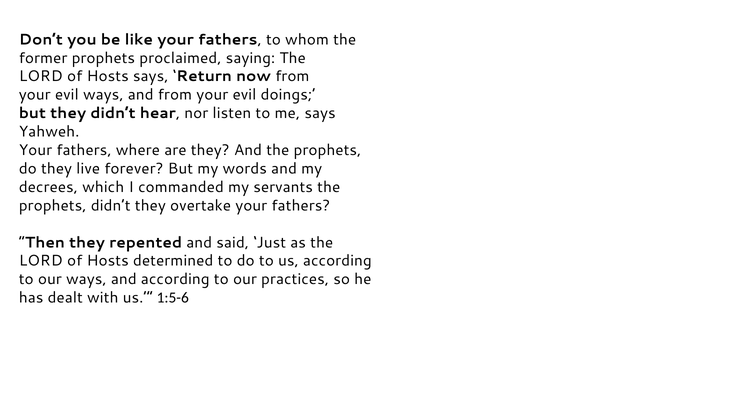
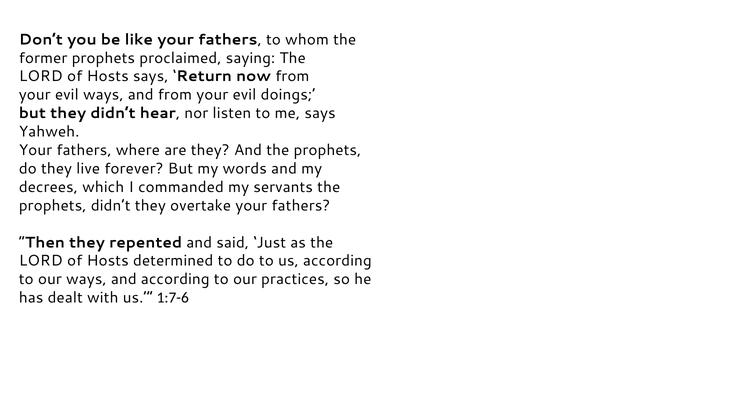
1:5-6: 1:5-6 -> 1:7-6 (173, 298)
